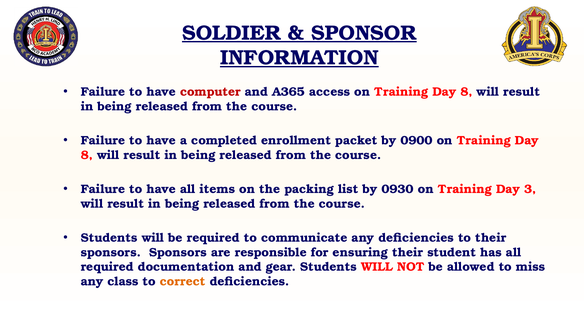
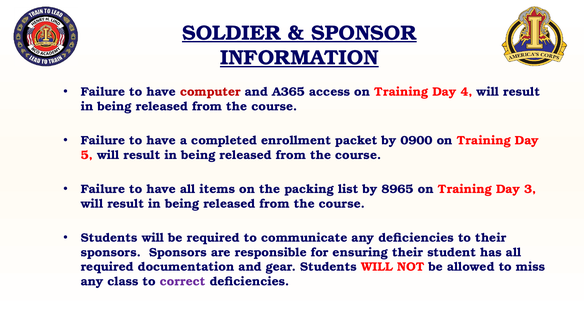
8: 8 -> 4 (466, 92)
8: 8 -> 5 (87, 155)
0930: 0930 -> 8965 (398, 189)
correct colour: orange -> purple (183, 282)
